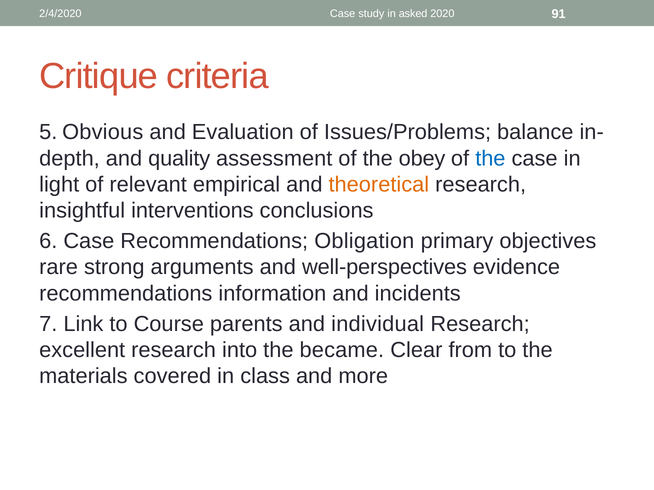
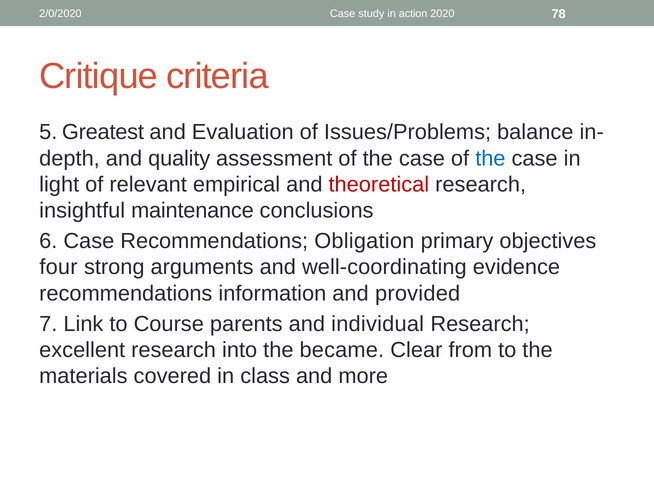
2/4/2020: 2/4/2020 -> 2/0/2020 (60, 14)
asked: asked -> action (413, 14)
91: 91 -> 78 (559, 14)
Obvious: Obvious -> Greatest (103, 132)
assessment of the obey: obey -> case (422, 158)
theoretical colour: orange -> red (379, 185)
interventions: interventions -> maintenance (192, 211)
rare: rare -> four (58, 267)
well-perspectives: well-perspectives -> well-coordinating (384, 267)
incidents: incidents -> provided (418, 294)
